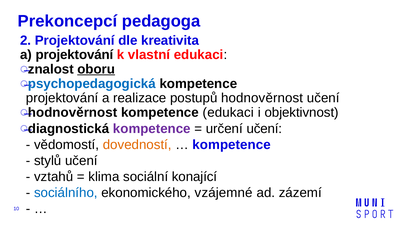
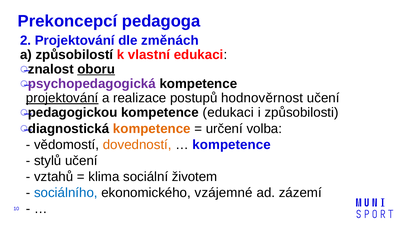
kreativita: kreativita -> změnách (170, 40)
a projektování: projektování -> způsobilostí (74, 55)
psychopedagogická colour: blue -> purple (92, 83)
projektování underline: none -> present (62, 98)
hodnověrnost: hodnověrnost -> pedagogickou (73, 112)
objektivnost: objektivnost -> způsobilosti (302, 112)
kompetence colour: purple -> orange (152, 128)
určení učení: učení -> volba (264, 128)
konající: konající -> životem (195, 176)
